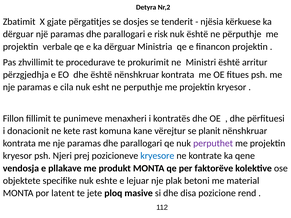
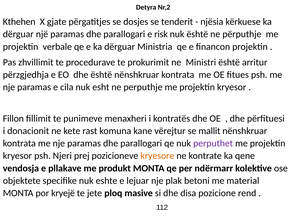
Zbatimit: Zbatimit -> Kthehen (19, 22)
planit: planit -> mallit (209, 131)
kryesore colour: blue -> orange (157, 156)
faktorëve: faktorëve -> ndërmarr (214, 168)
latent: latent -> kryejë (63, 193)
